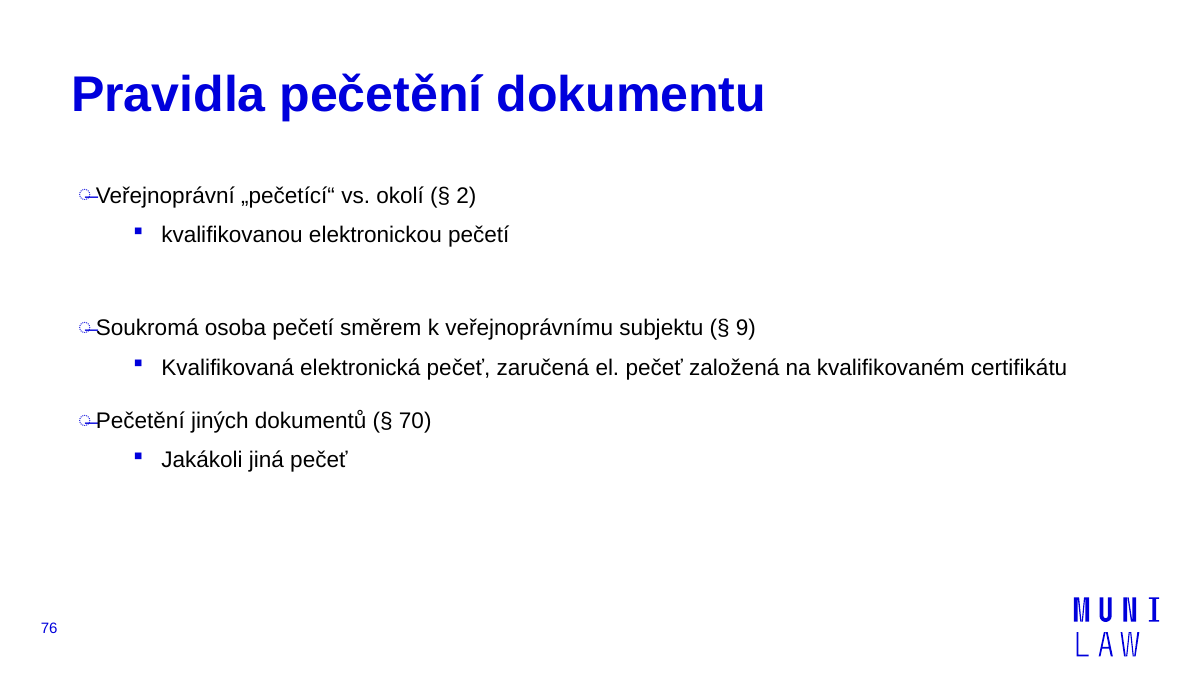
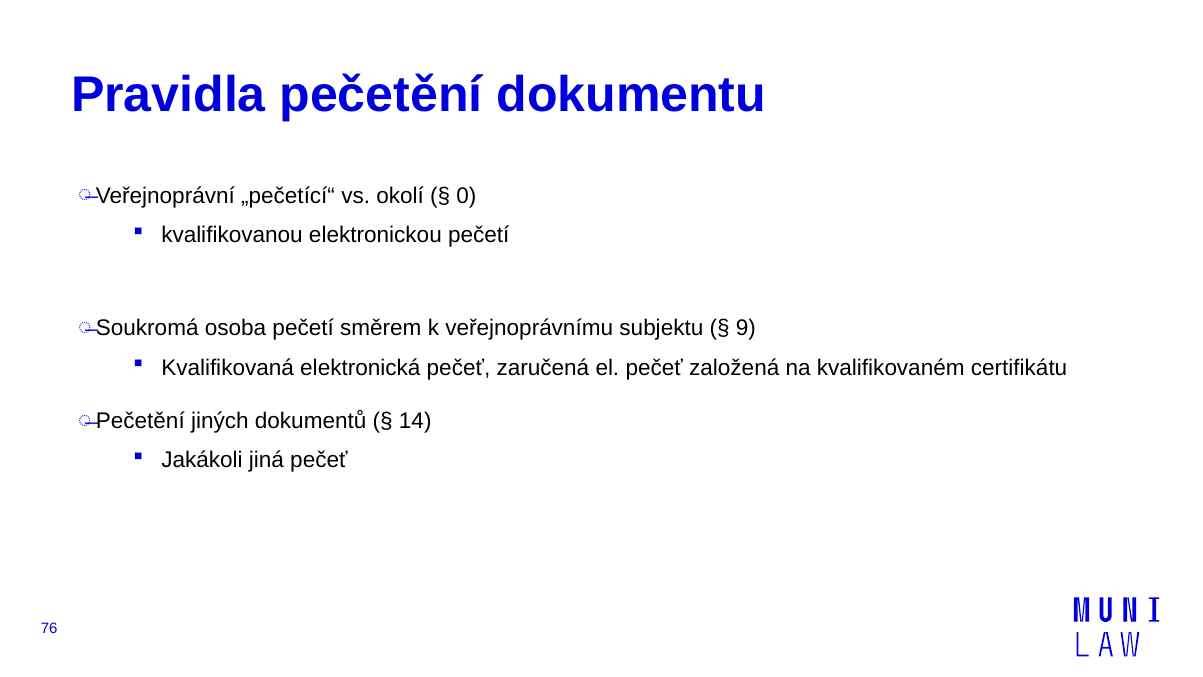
2: 2 -> 0 (466, 196)
70: 70 -> 14 (415, 421)
